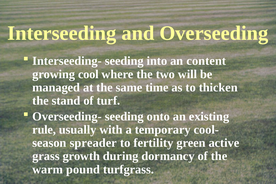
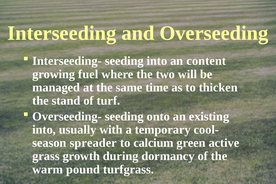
cool: cool -> fuel (88, 74)
rule: rule -> into (44, 130)
fertility: fertility -> calcium (154, 143)
